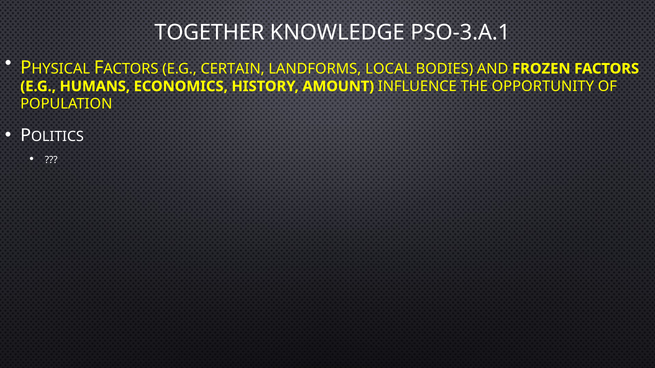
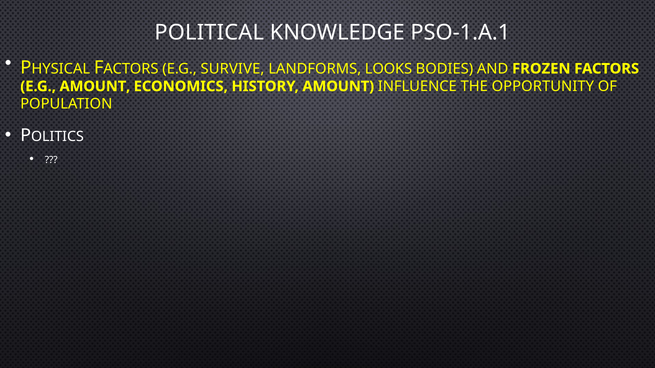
TOGETHER: TOGETHER -> POLITICAL (209, 32)
PSO-3.A.1: PSO-3.A.1 -> PSO-1.A.1 (460, 32)
CERTAIN: CERTAIN -> SURVIVE (232, 69)
LOCAL: LOCAL -> LOOKS (388, 69)
E.G HUMANS: HUMANS -> AMOUNT (95, 86)
